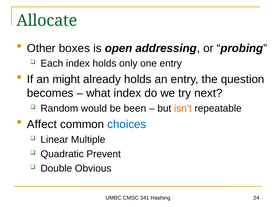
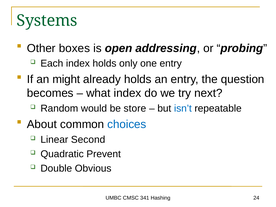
Allocate: Allocate -> Systems (47, 21)
been: been -> store (135, 108)
isn’t colour: orange -> blue (183, 108)
Affect: Affect -> About (42, 124)
Multiple: Multiple -> Second (88, 140)
